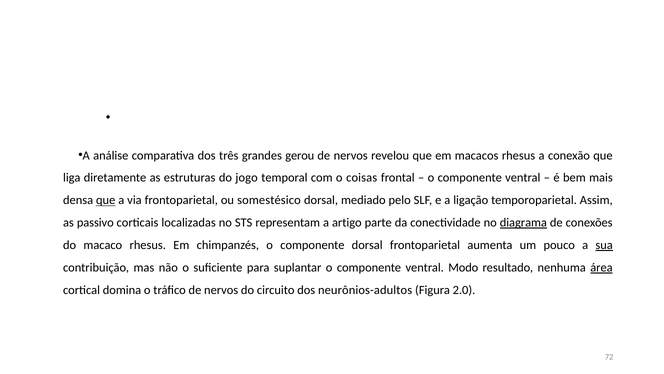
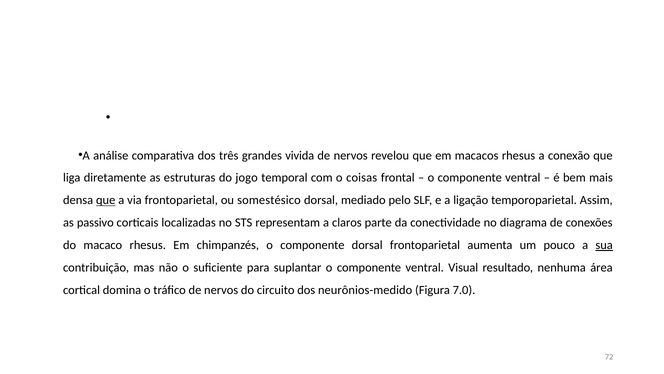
gerou: gerou -> vivida (300, 155)
artigo: artigo -> claros (347, 222)
diagrama underline: present -> none (523, 222)
Modo: Modo -> Visual (463, 267)
área underline: present -> none (601, 267)
neurônios-adultos: neurônios-adultos -> neurônios-medido (365, 290)
2.0: 2.0 -> 7.0 (464, 290)
